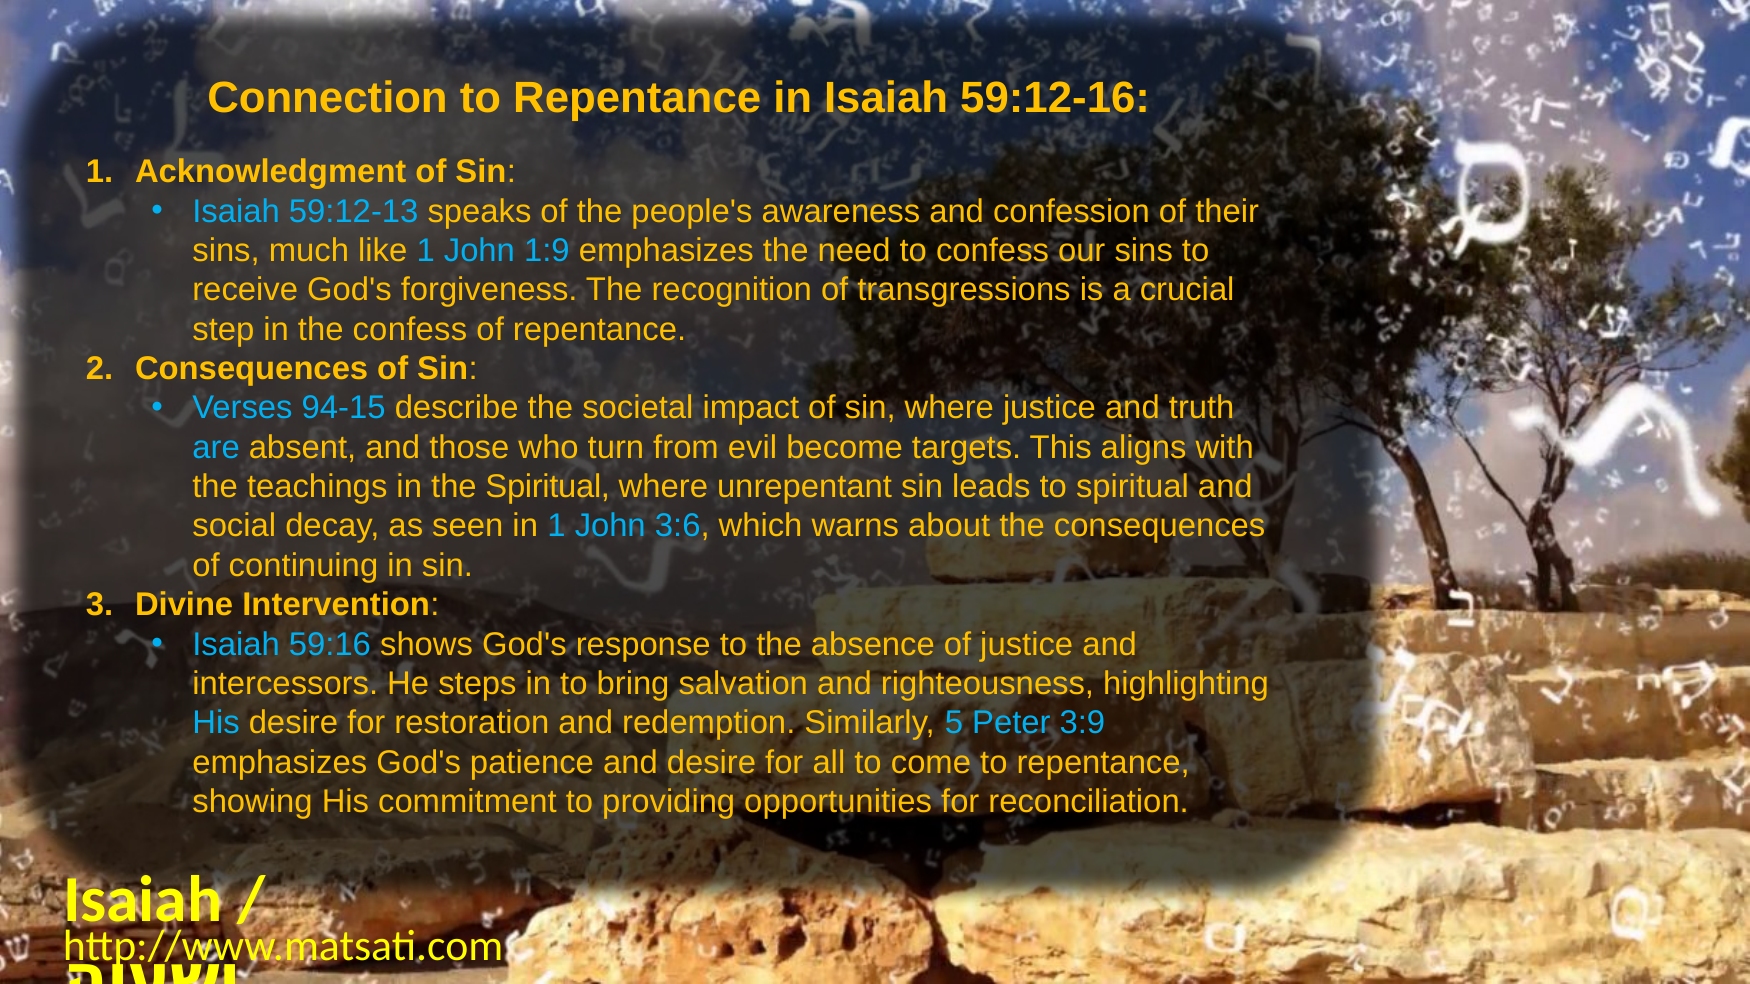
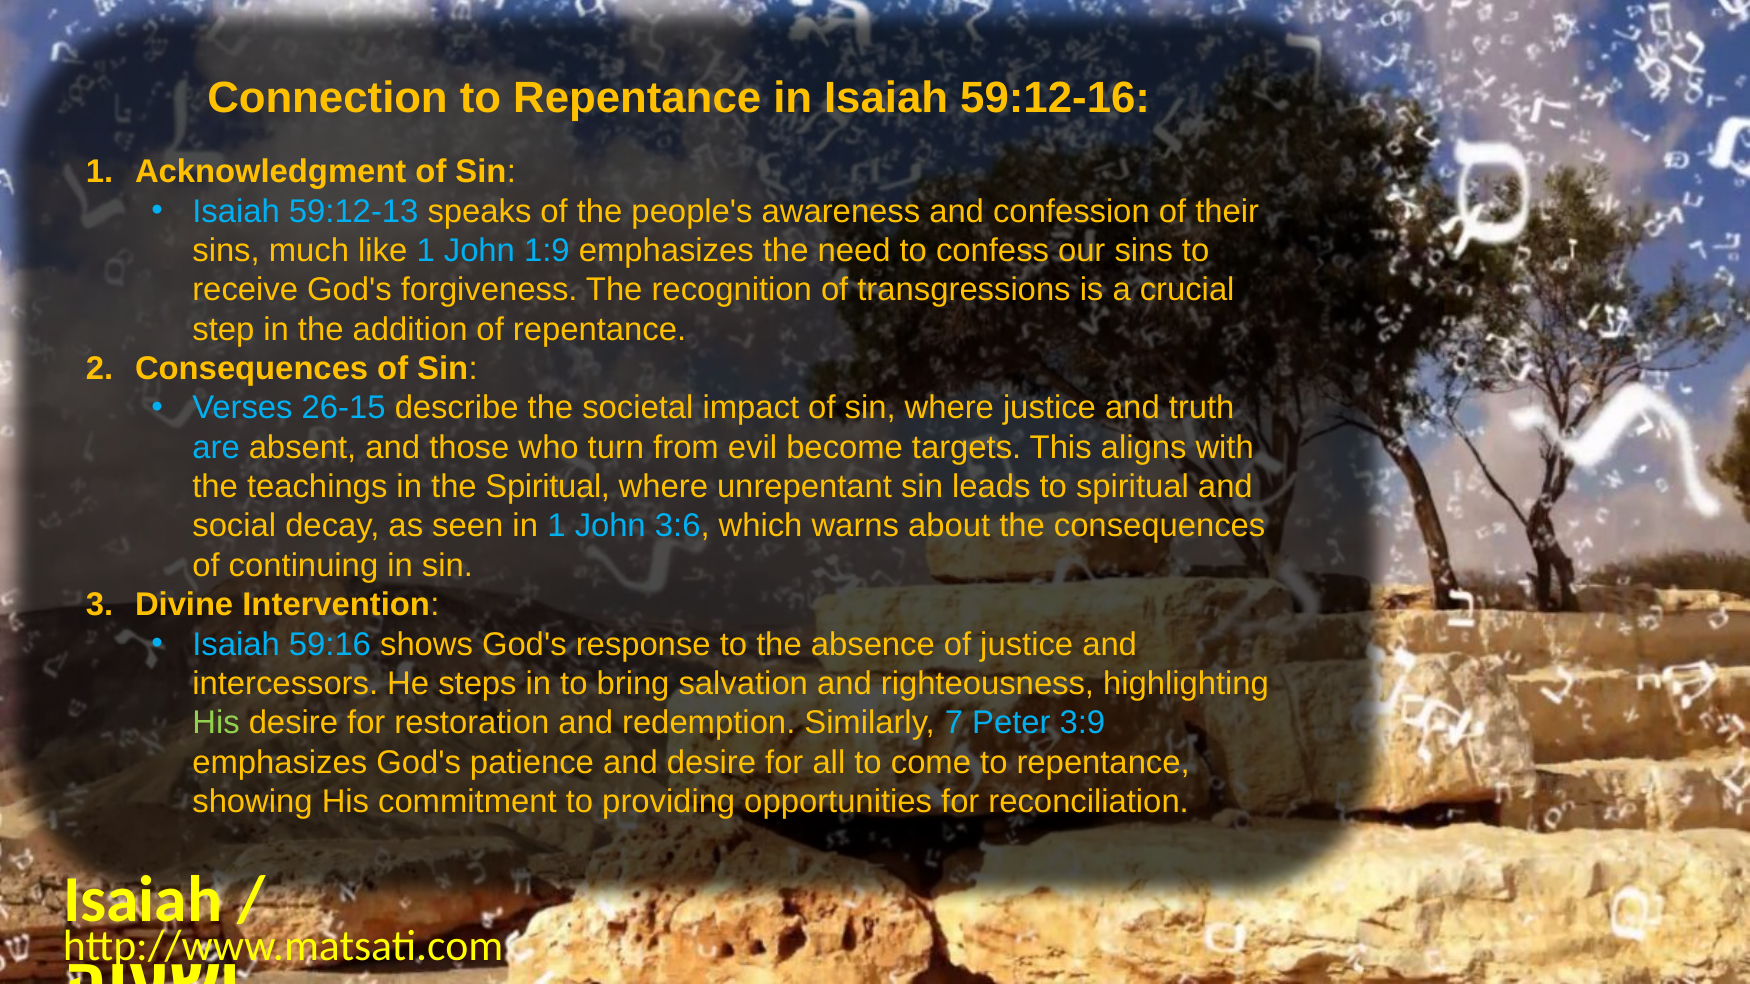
the confess: confess -> addition (410, 329)
94-15: 94-15 -> 26-15 (344, 408)
His colour: light blue -> light green (216, 723)
5: 5 -> 7 (954, 723)
